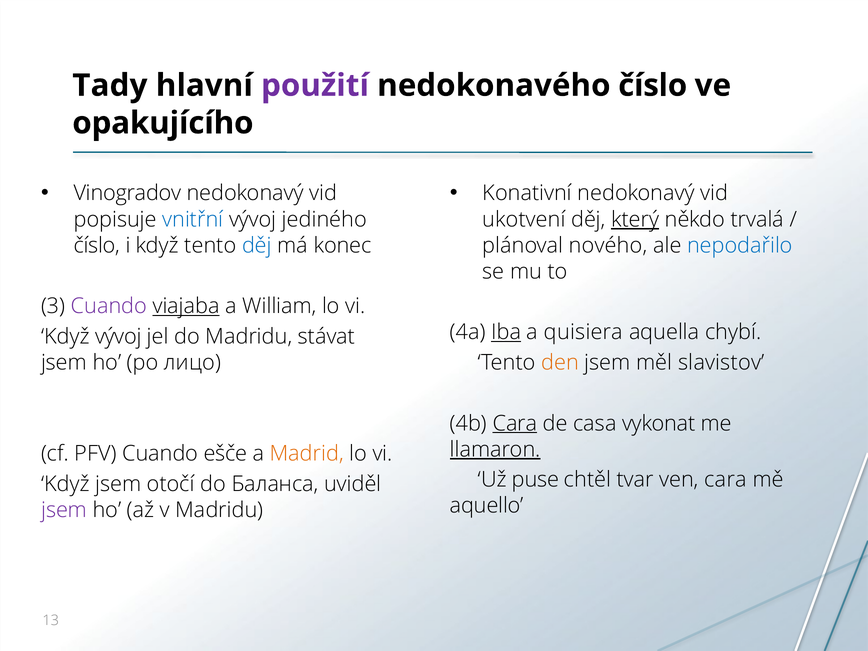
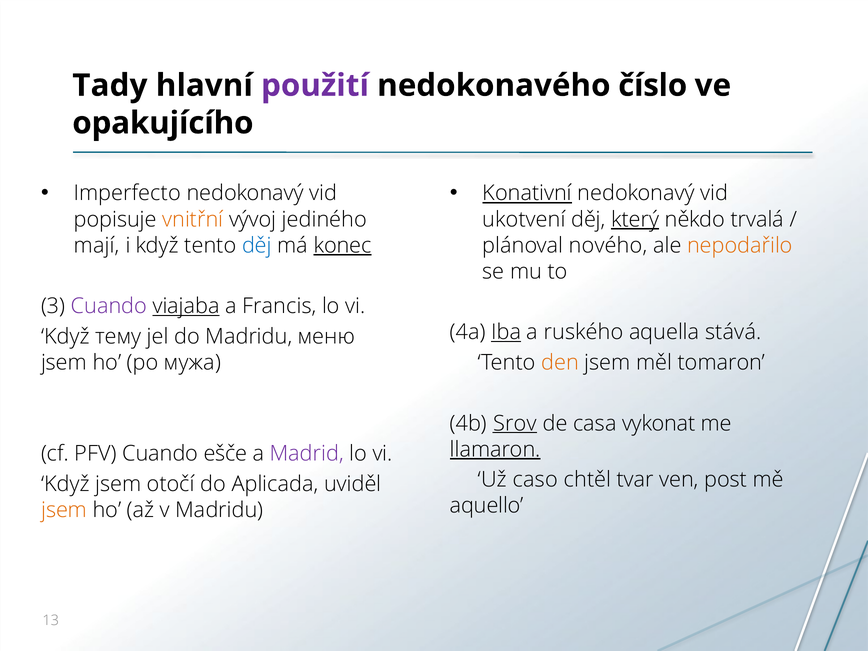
Vinogradov: Vinogradov -> Imperfecto (127, 193)
Konativní underline: none -> present (527, 193)
vnitřní colour: blue -> orange (193, 219)
číslo: číslo -> mají (97, 245)
konec underline: none -> present (343, 245)
nepodařilo colour: blue -> orange (740, 245)
William: William -> Francis (279, 306)
quisiera: quisiera -> ruského (583, 332)
chybí: chybí -> stává (733, 332)
Když vývoj: vývoj -> тему (118, 337)
stávat: stávat -> меню (326, 337)
лицо: лицо -> мужа (192, 363)
slavistov: slavistov -> tomaron (721, 363)
4b Cara: Cara -> Srov (515, 423)
Madrid colour: orange -> purple (307, 454)
puse: puse -> caso (535, 480)
ven cara: cara -> post (726, 480)
Баланса: Баланса -> Aplicada (275, 484)
jsem colour: purple -> orange (64, 510)
